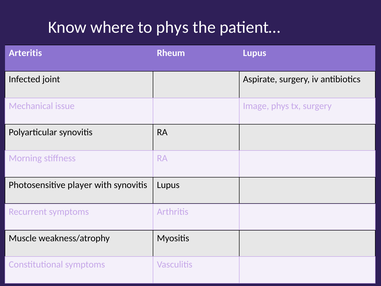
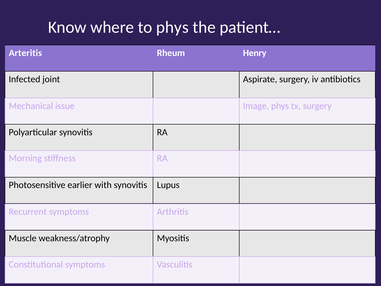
Rheum Lupus: Lupus -> Henry (255, 53)
player: player -> earlier (80, 185)
